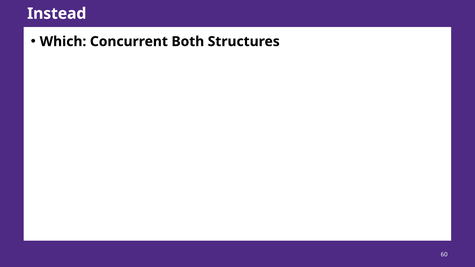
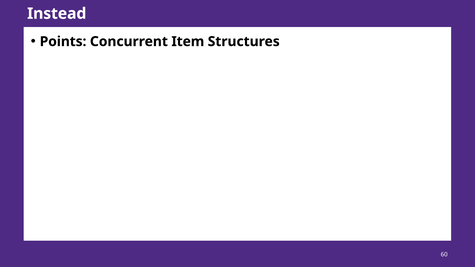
Which: Which -> Points (63, 42)
Both: Both -> Item (188, 42)
